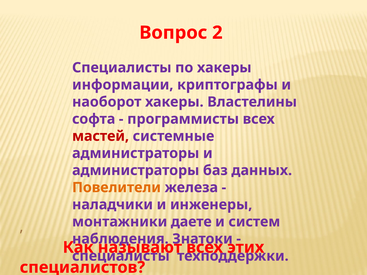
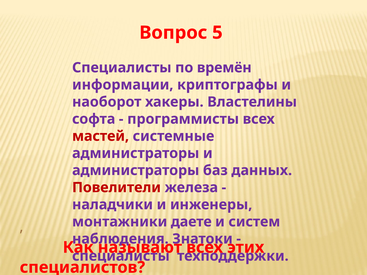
2: 2 -> 5 (217, 33)
по хакеры: хакеры -> времён (224, 68)
Повелители colour: orange -> red (117, 188)
